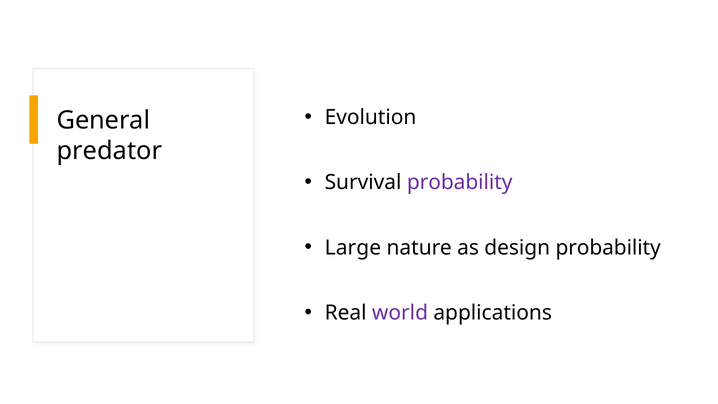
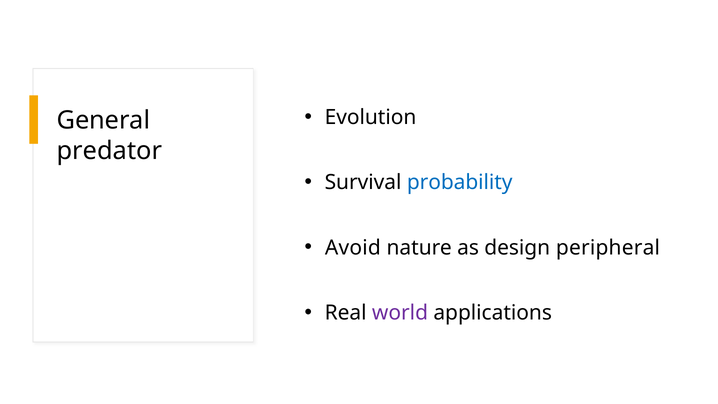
probability colour: purple -> blue (460, 183)
Large: Large -> Avoid (353, 248)
design probability: probability -> peripheral (608, 248)
